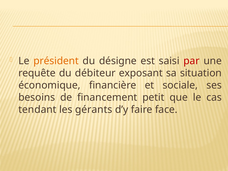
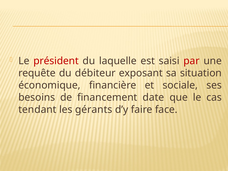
président colour: orange -> red (56, 61)
désigne: désigne -> laquelle (118, 61)
petit: petit -> date (153, 97)
